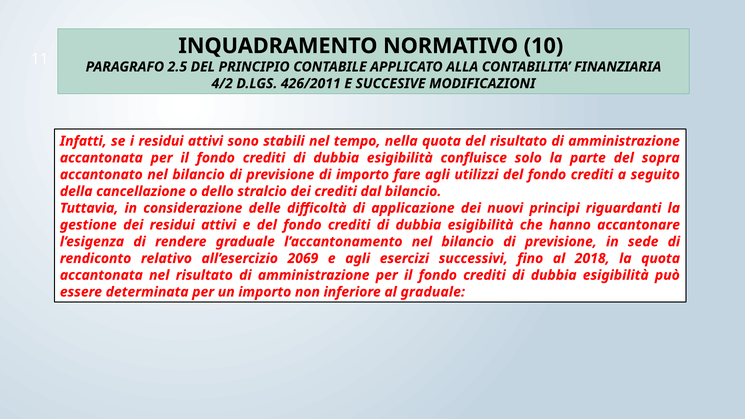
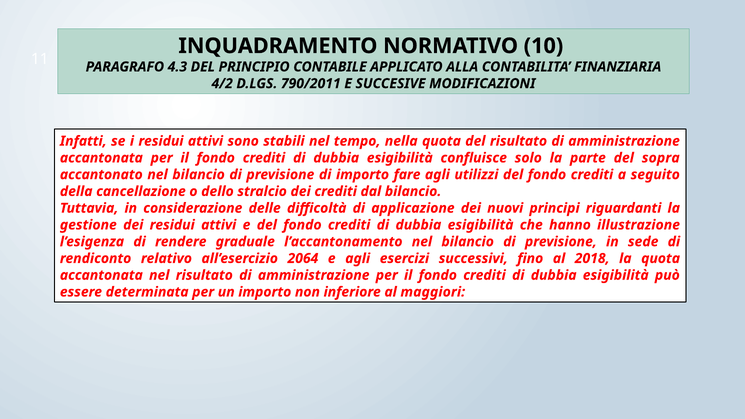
2.5: 2.5 -> 4.3 (177, 67)
426/2011: 426/2011 -> 790/2011 (311, 84)
accantonare: accantonare -> illustrazione (639, 225)
2069: 2069 -> 2064 (303, 258)
al graduale: graduale -> maggiori (433, 292)
